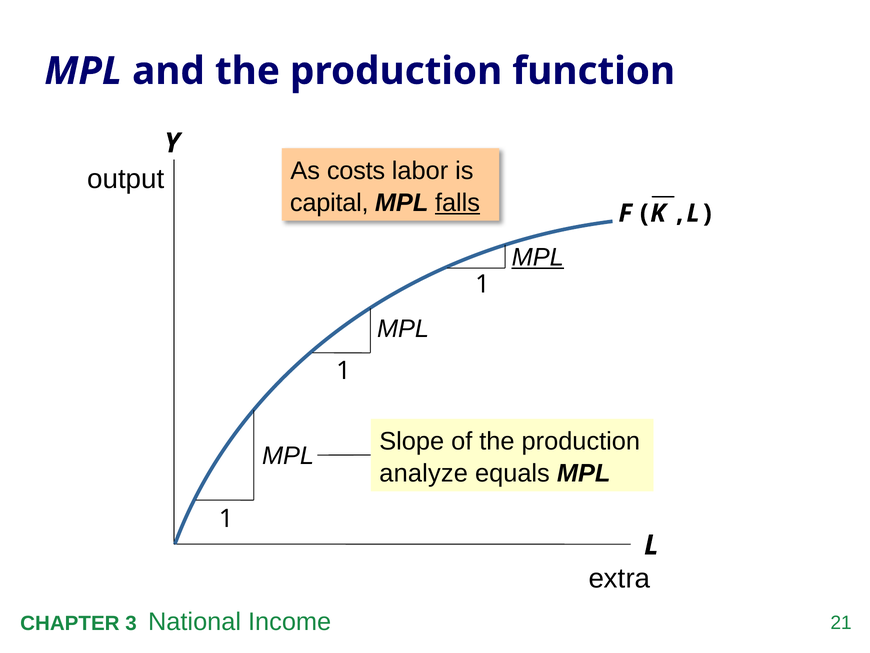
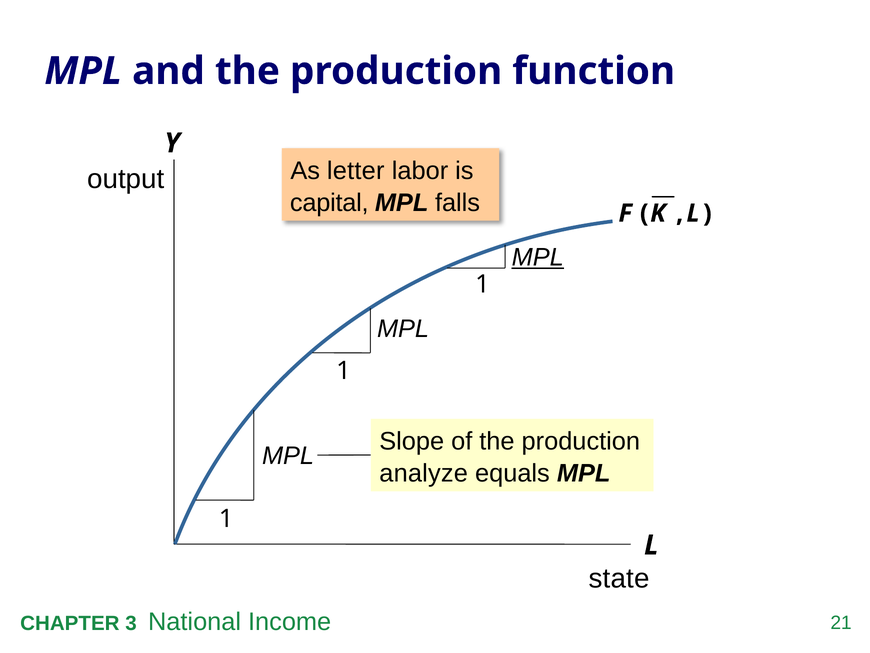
costs: costs -> letter (356, 171)
falls underline: present -> none (458, 203)
extra: extra -> state (619, 578)
